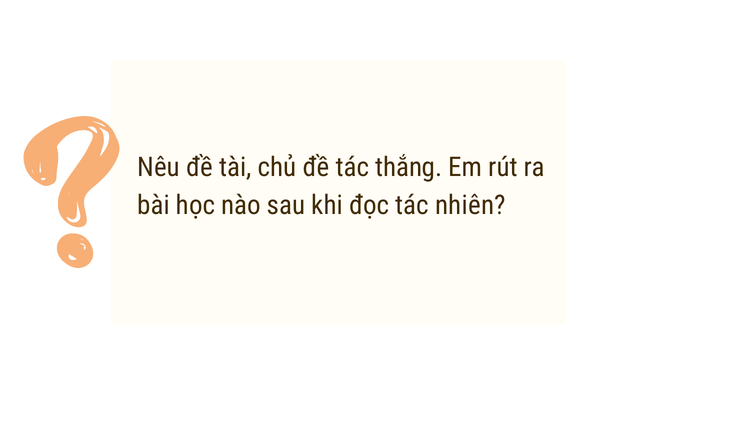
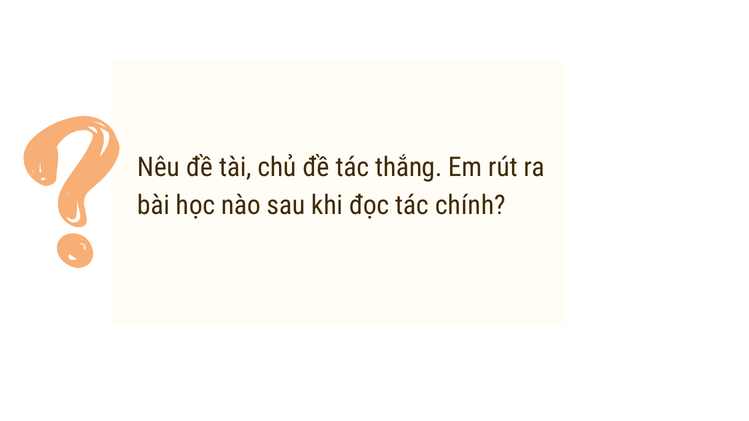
nhiên: nhiên -> chính (470, 205)
